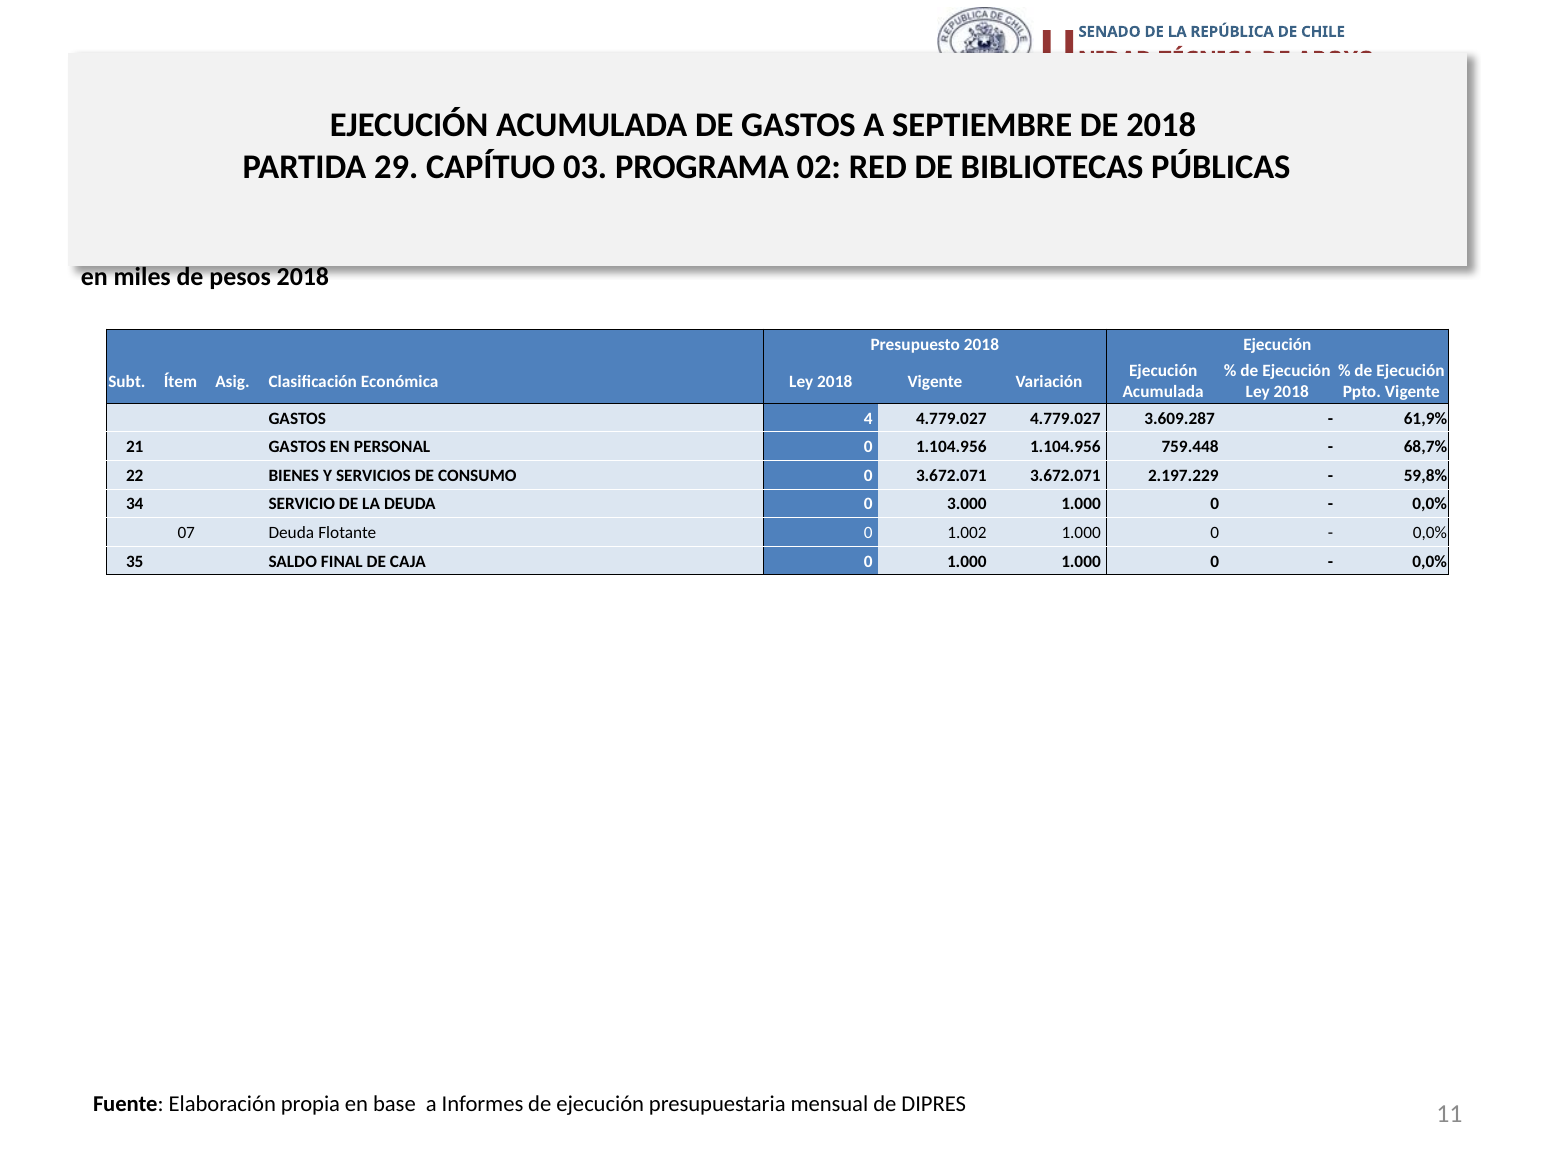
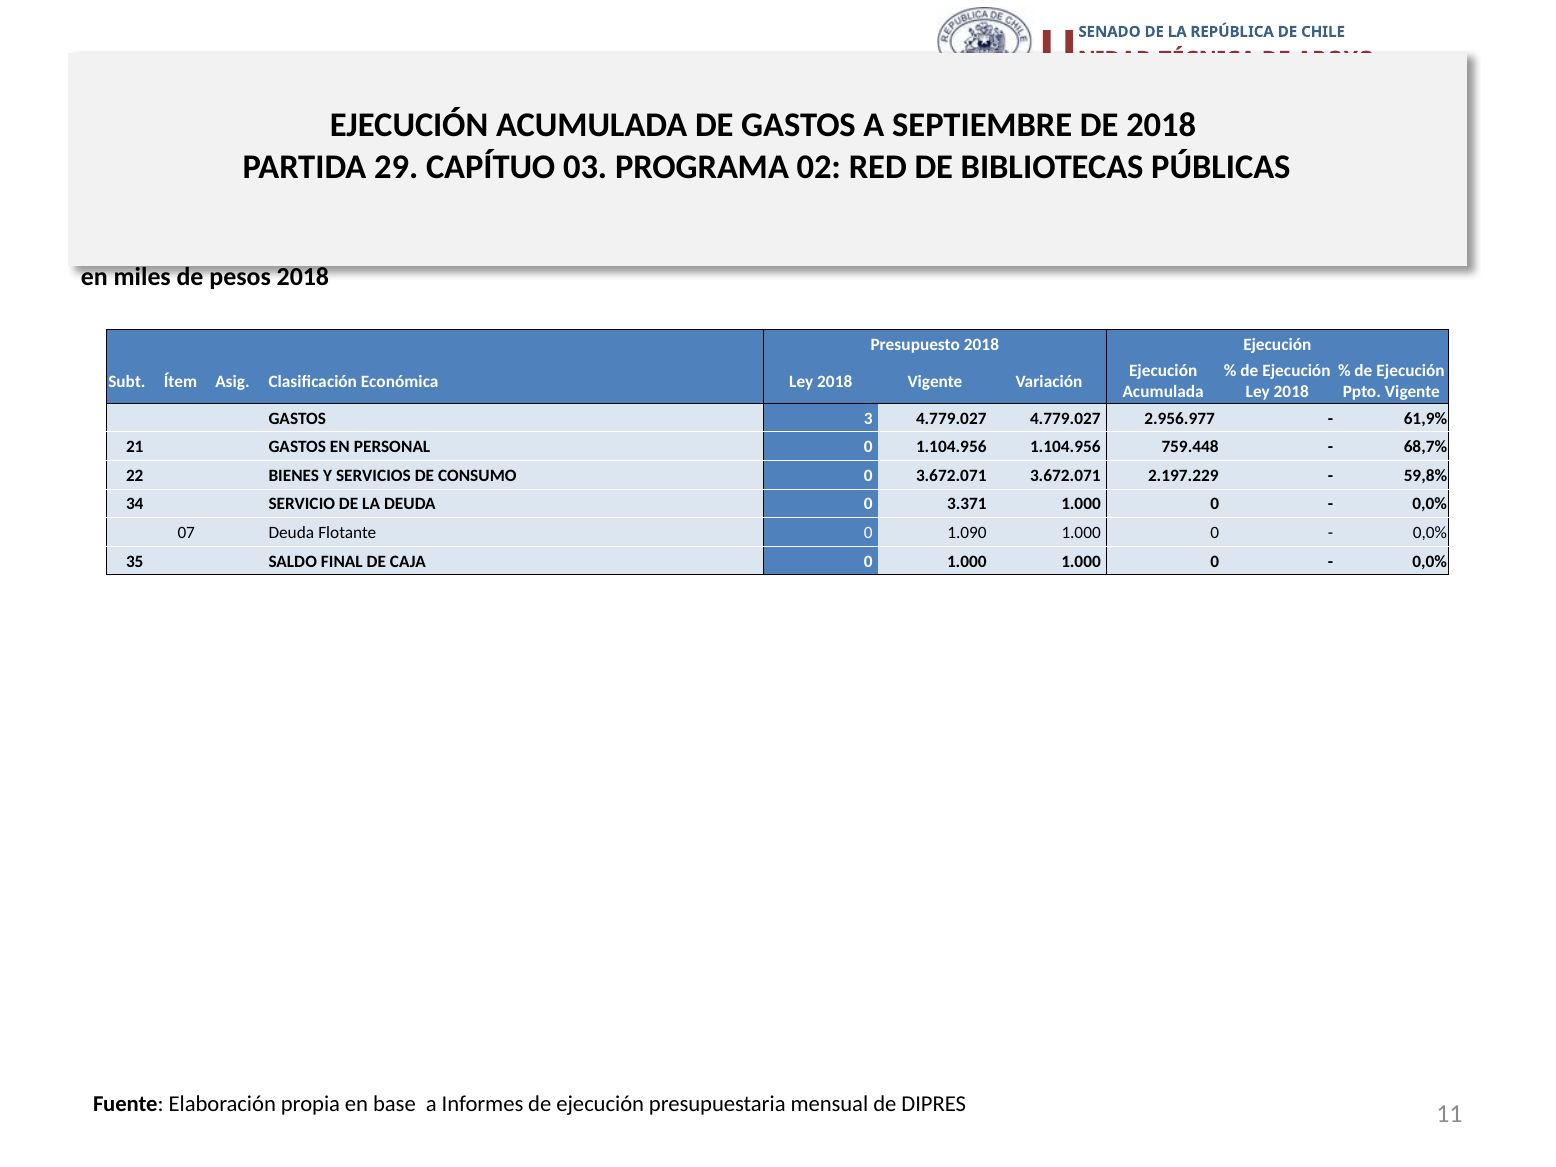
4: 4 -> 3 (868, 419)
3.609.287: 3.609.287 -> 2.956.977 (1180, 419)
3.000: 3.000 -> 3.371 (967, 504)
1.002: 1.002 -> 1.090 (967, 533)
